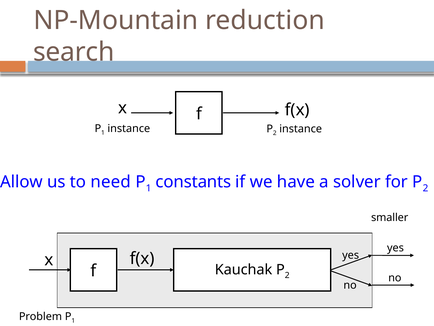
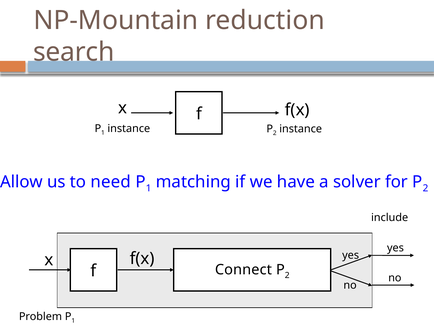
constants: constants -> matching (193, 181)
smaller: smaller -> include (390, 217)
Kauchak: Kauchak -> Connect (243, 269)
